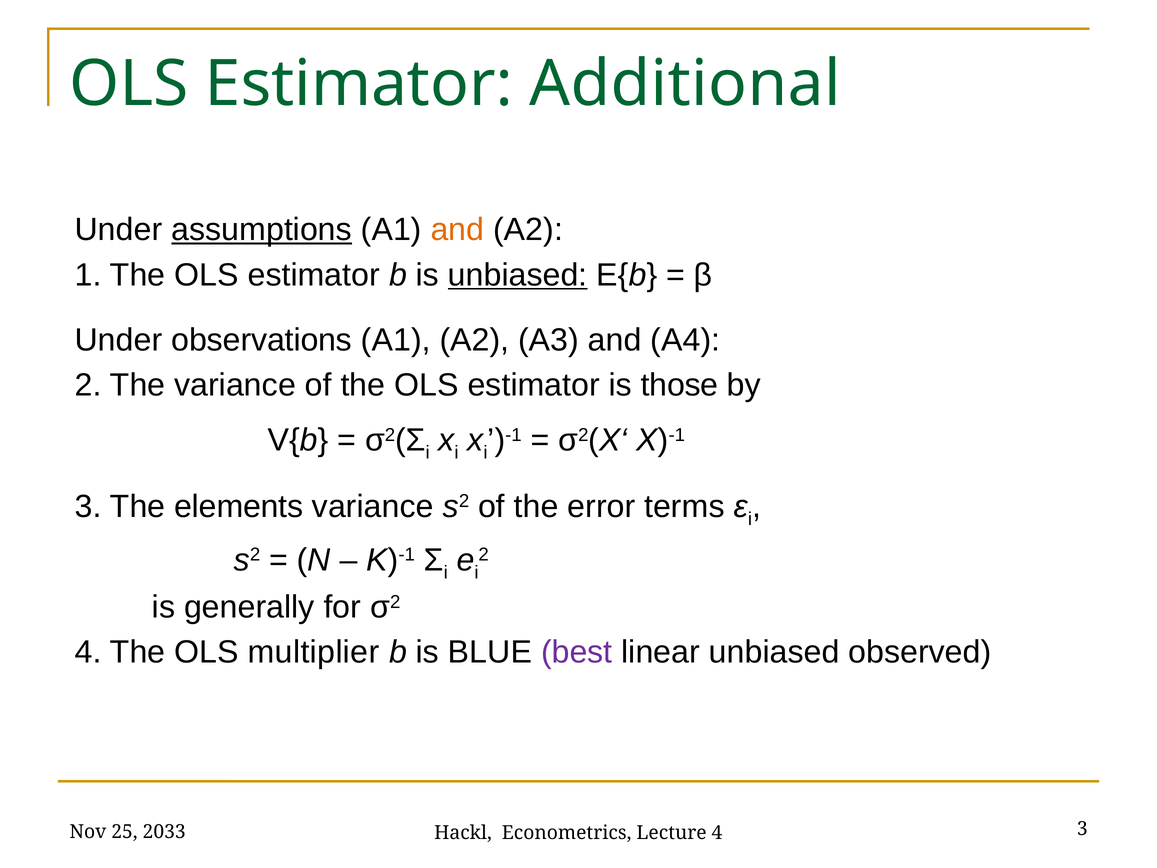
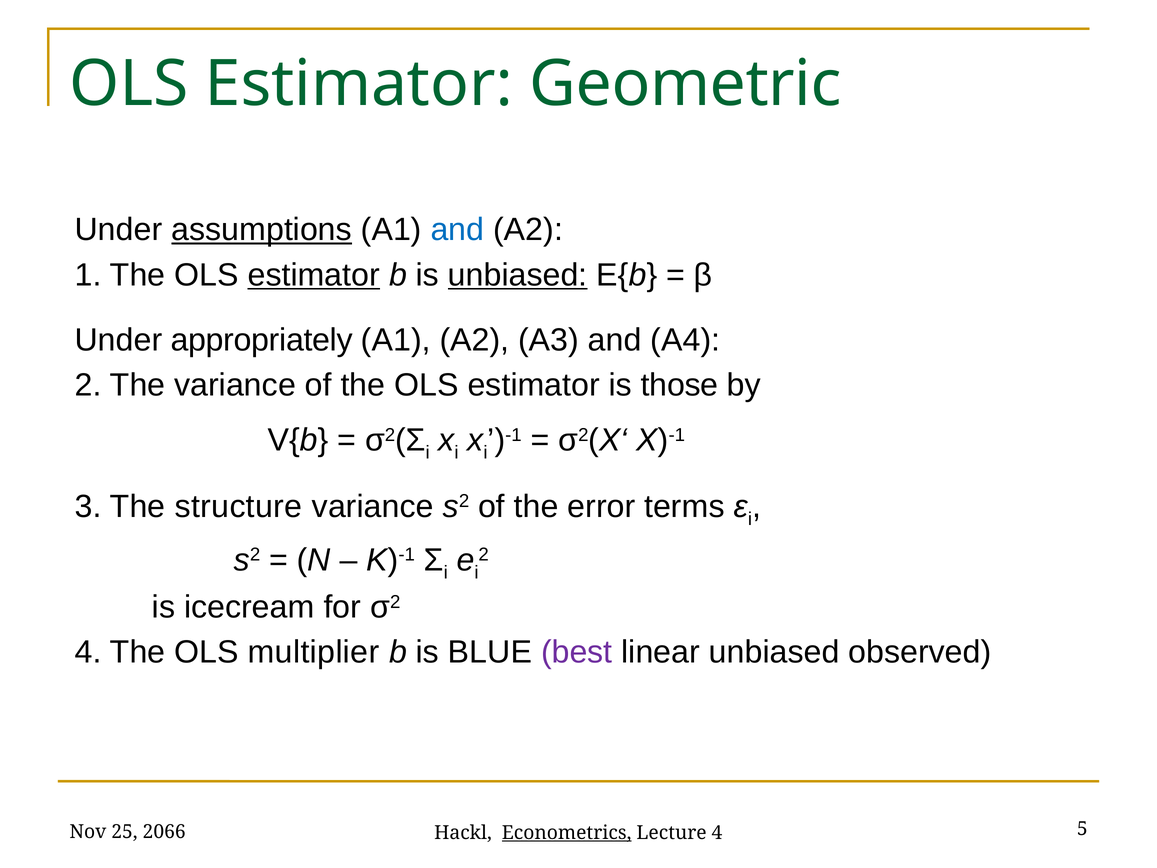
Additional: Additional -> Geometric (685, 84)
and colour: orange -> blue (457, 230)
estimator underline: none -> present (314, 275)
observations: observations -> appropriately (262, 340)
elements: elements -> structure (238, 506)
generally: generally -> icecream (249, 607)
2033: 2033 -> 2066 (164, 832)
Econometrics underline: none -> present (567, 832)
4 3: 3 -> 5 (1082, 829)
